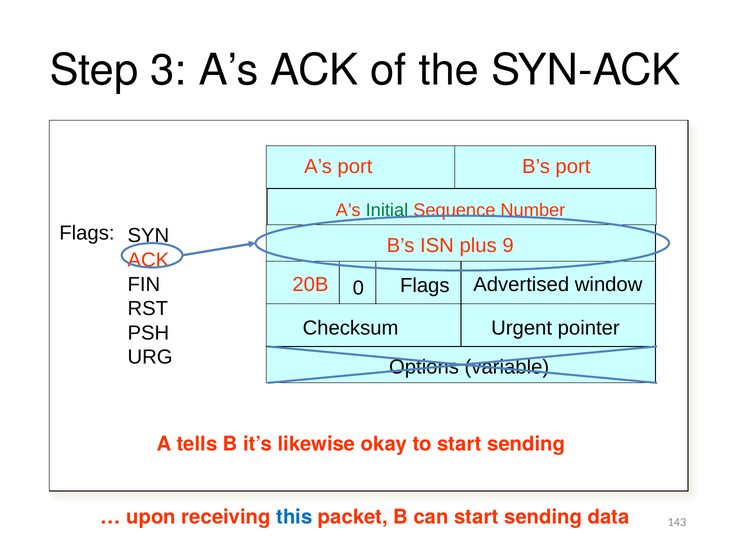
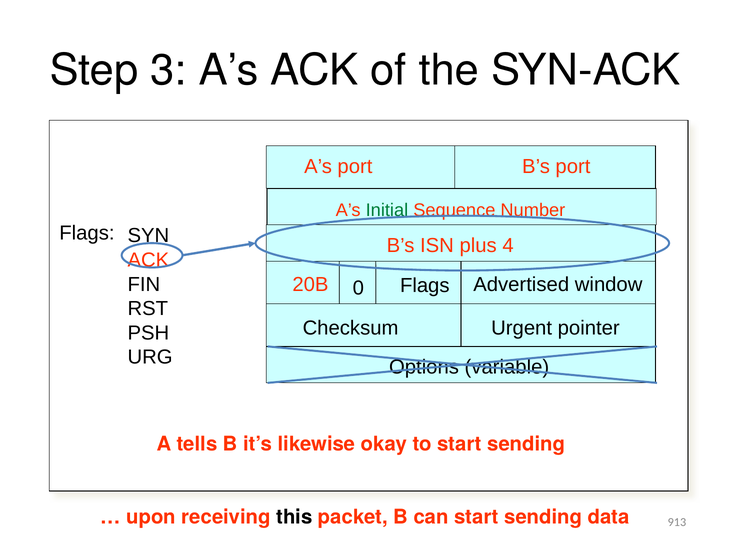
9: 9 -> 4 (508, 246)
this colour: blue -> black (294, 518)
143: 143 -> 913 (677, 523)
